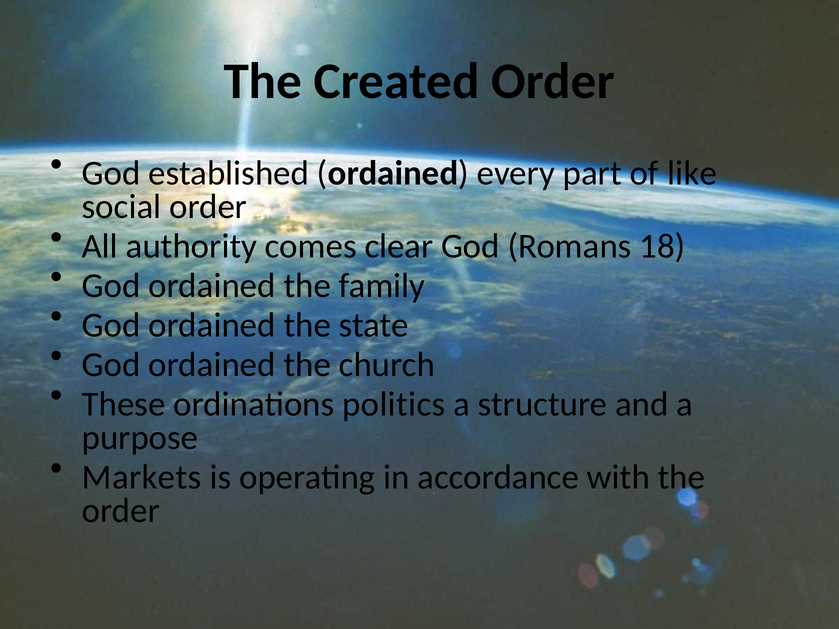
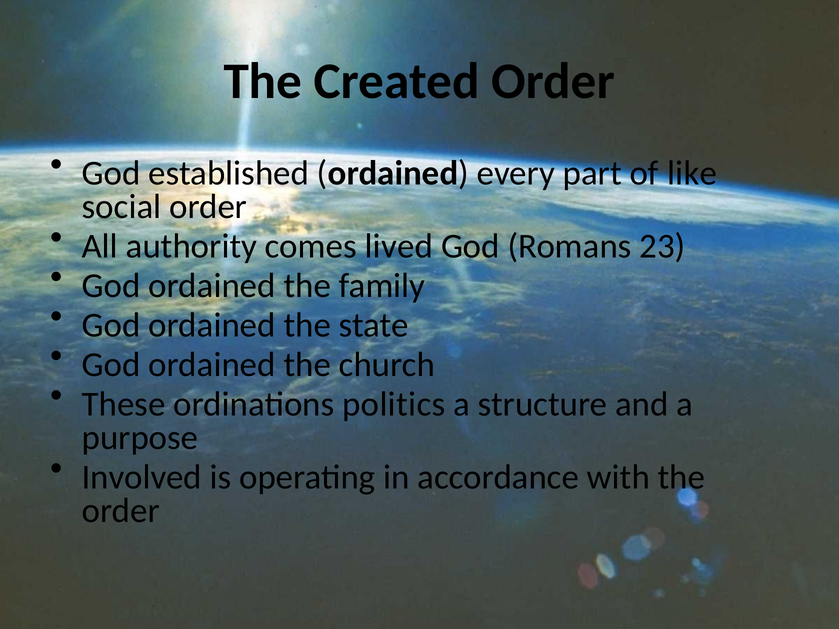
clear: clear -> lived (399, 246)
18: 18 -> 23 (662, 246)
Markets: Markets -> Involved (142, 477)
